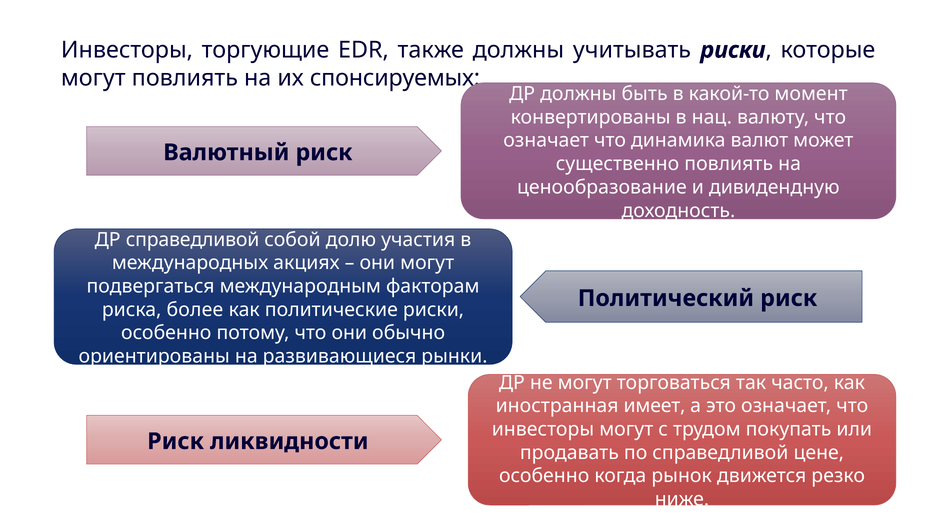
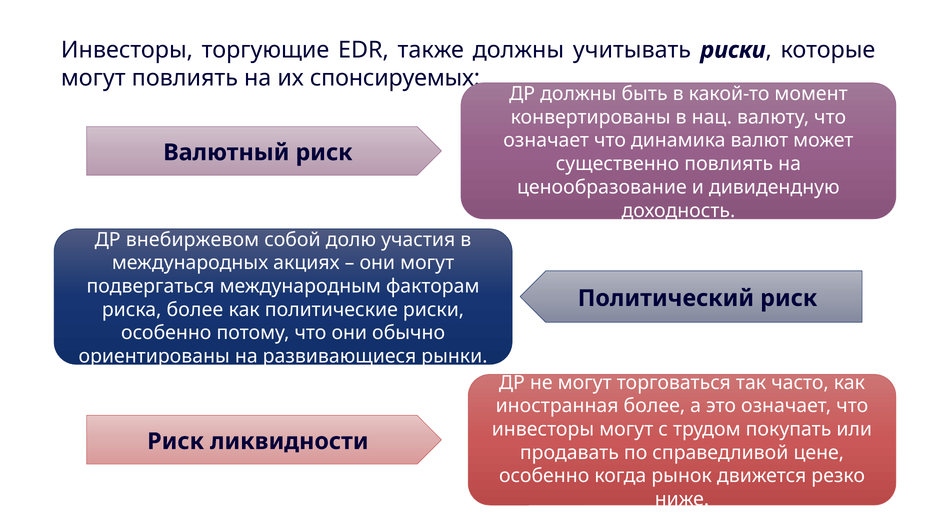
ДР справедливой: справедливой -> внебиржевом (192, 240)
иностранная имеет: имеет -> более (654, 406)
